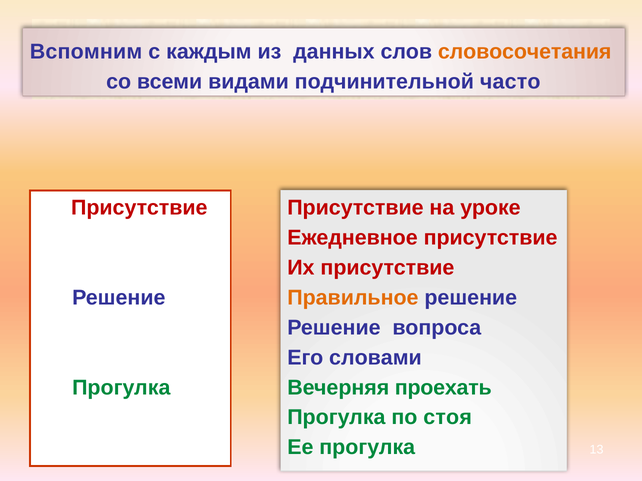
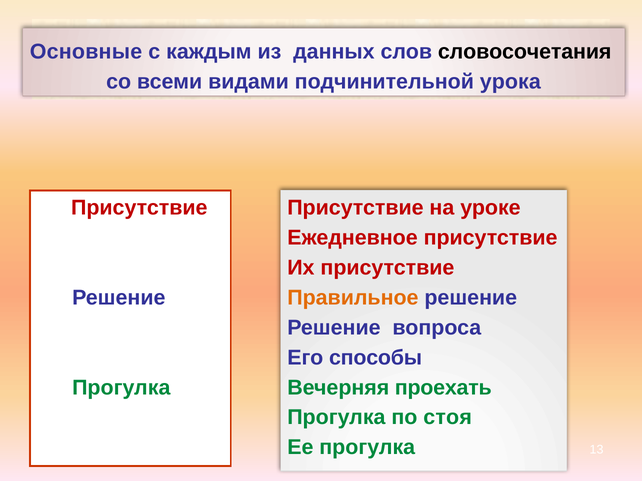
Вспомним: Вспомним -> Основные (86, 52)
словосочетания colour: orange -> black (525, 52)
часто: часто -> урока (510, 82)
словами: словами -> способы (376, 358)
